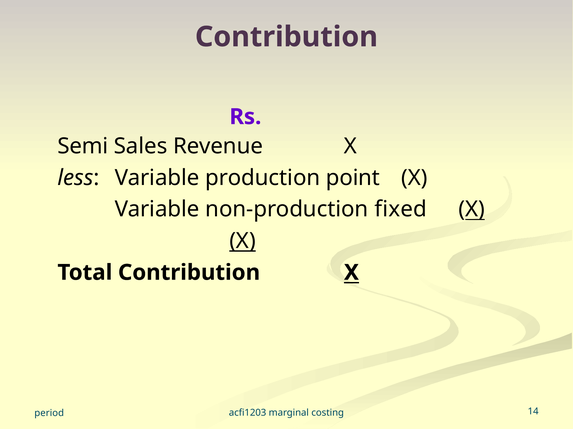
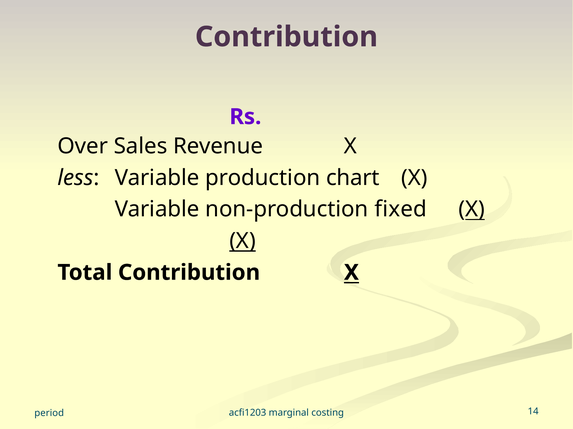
Semi: Semi -> Over (83, 146)
point: point -> chart (353, 178)
